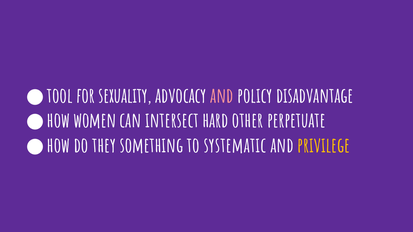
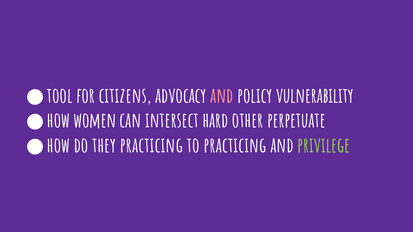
sexuality: sexuality -> citizens (125, 96)
disadvantage: disadvantage -> vulnerability (315, 96)
they something: something -> practicing (151, 146)
to systematic: systematic -> practicing (235, 146)
privilege colour: yellow -> light green (324, 146)
